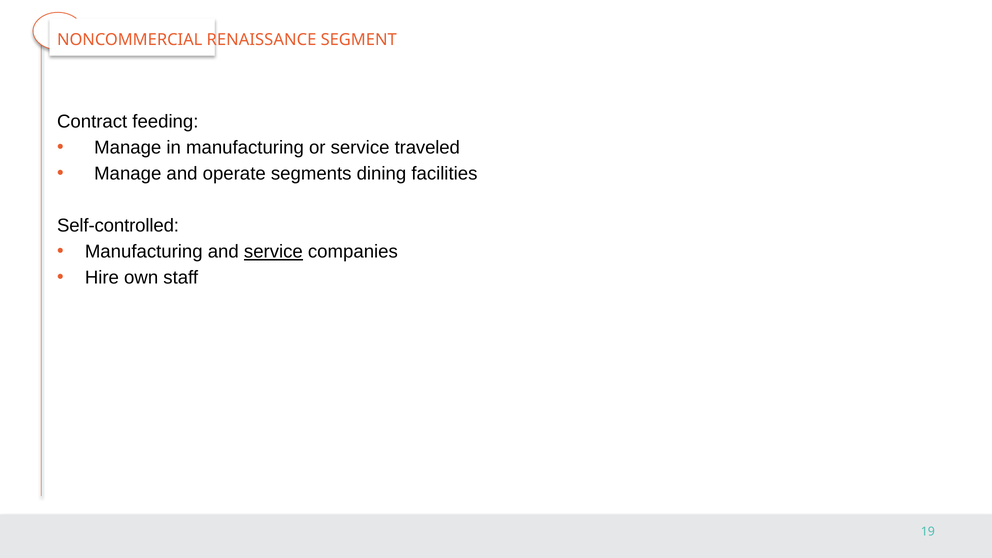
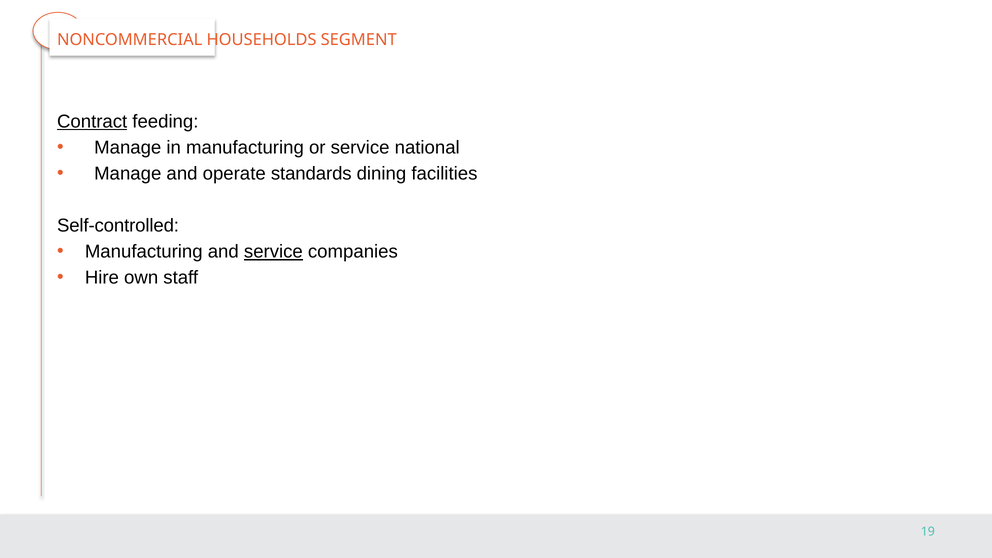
RENAISSANCE: RENAISSANCE -> HOUSEHOLDS (262, 40)
Contract underline: none -> present (92, 122)
traveled: traveled -> national (427, 148)
segments: segments -> standards (311, 174)
